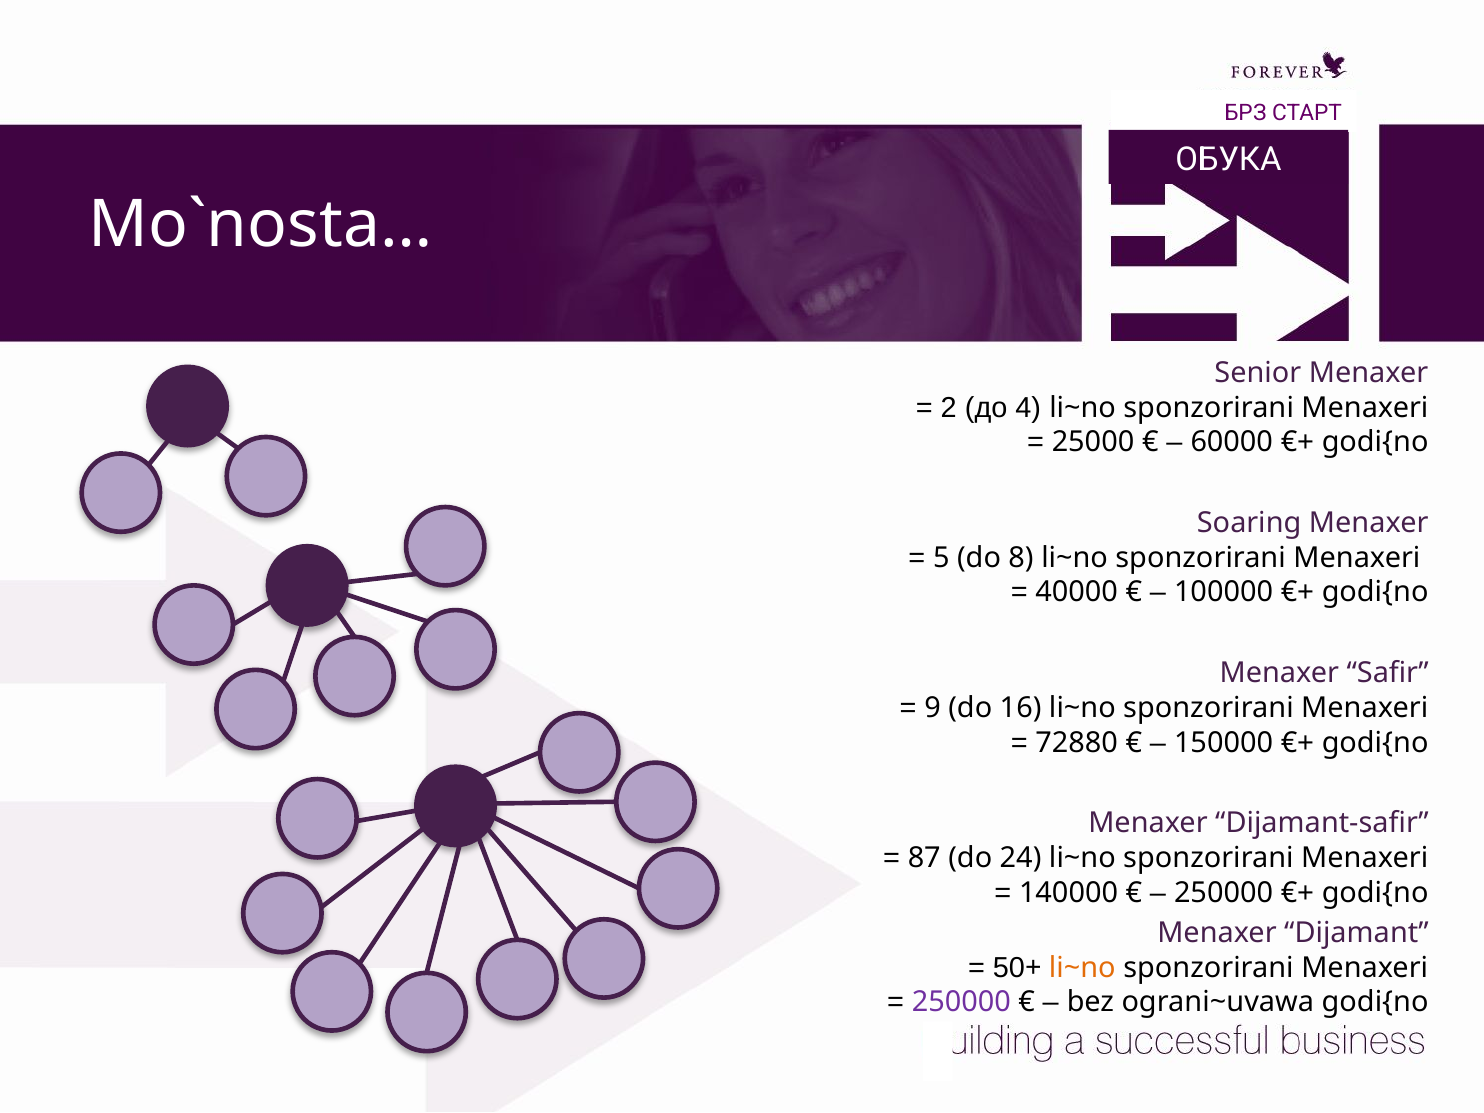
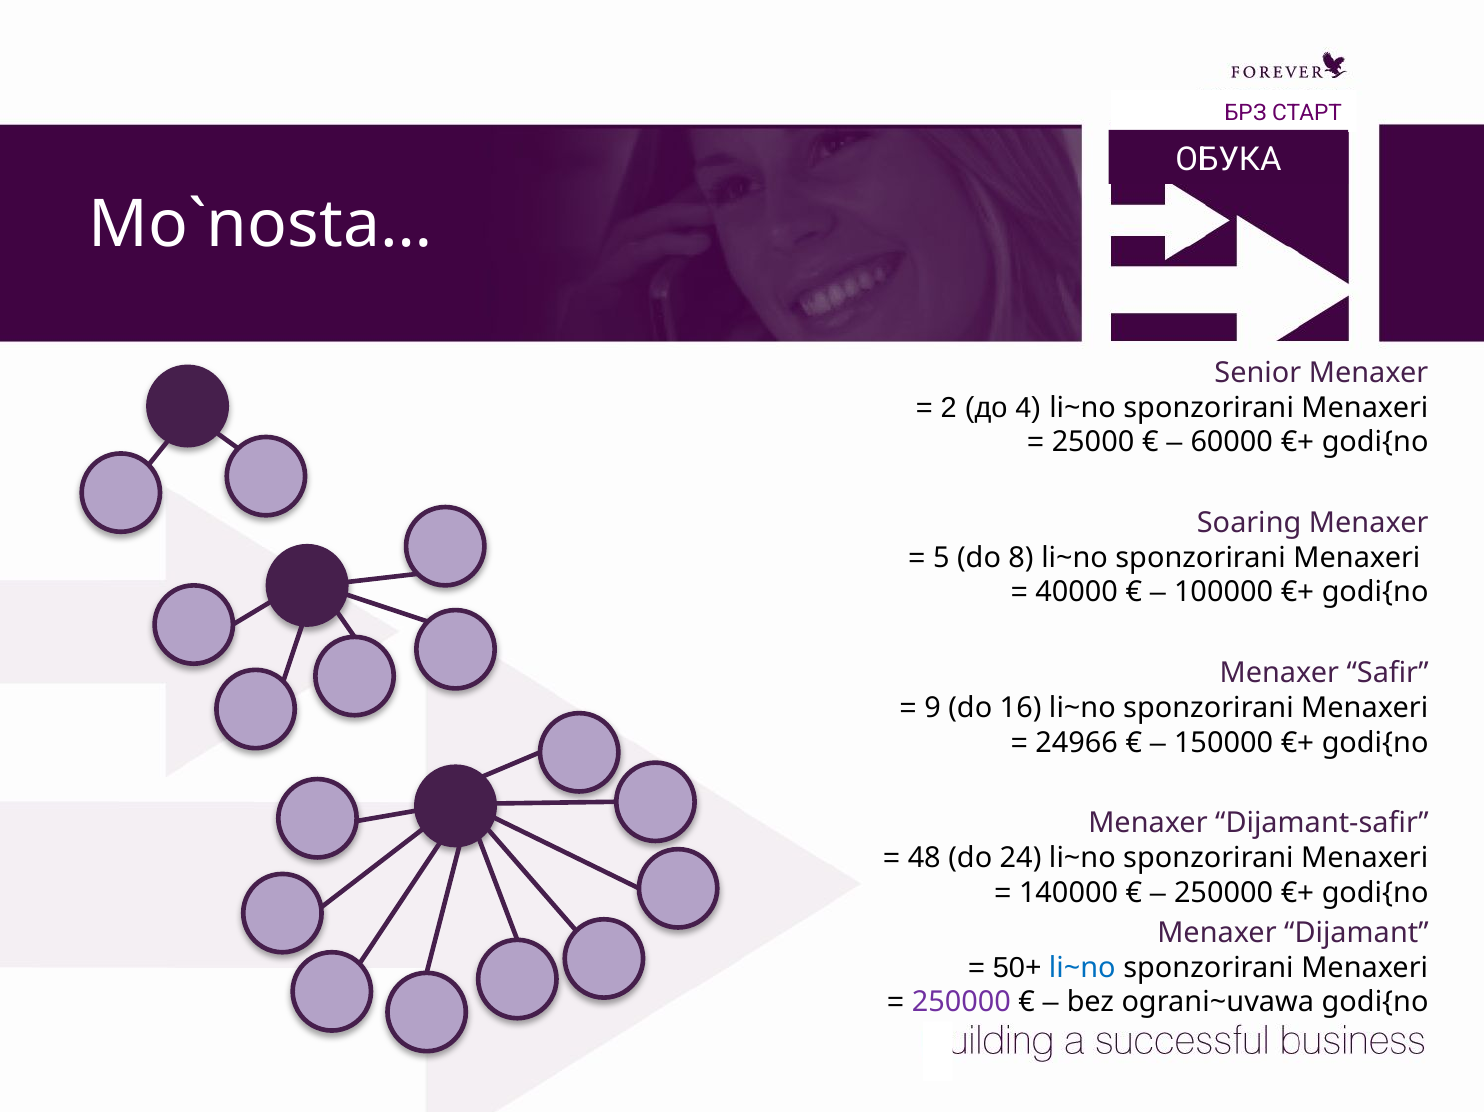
72880: 72880 -> 24966 (1077, 743)
87: 87 -> 48 (924, 858)
li~no colour: orange -> blue (1082, 968)
